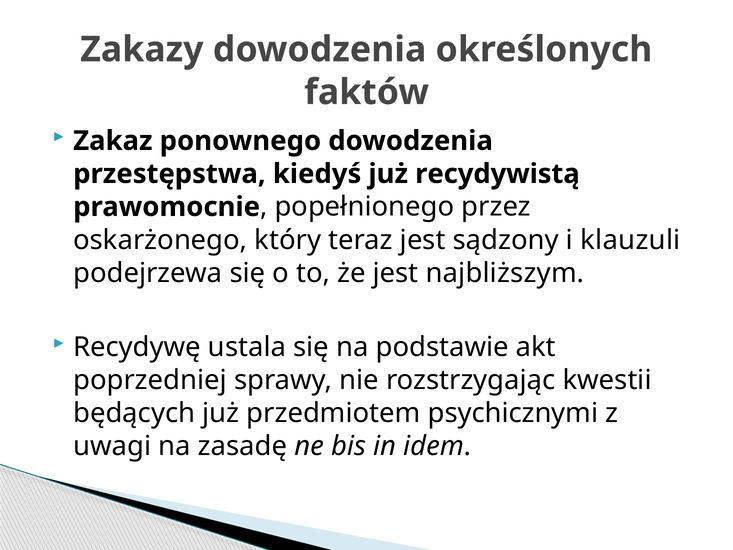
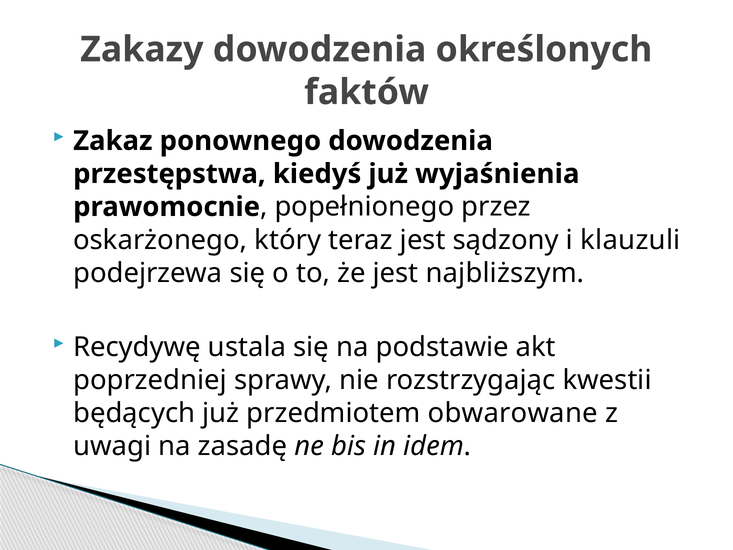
recydywistą: recydywistą -> wyjaśnienia (497, 174)
psychicznymi: psychicznymi -> obwarowane (513, 413)
